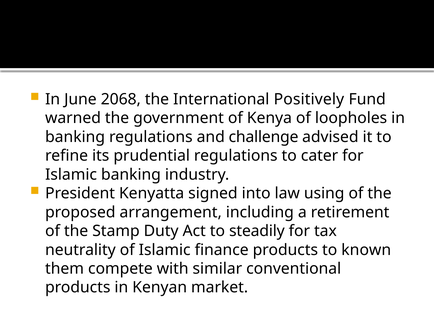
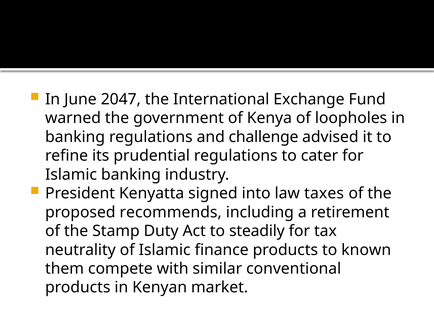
2068: 2068 -> 2047 (121, 99)
Positively: Positively -> Exchange (309, 99)
using: using -> taxes (324, 193)
arrangement: arrangement -> recommends (171, 212)
